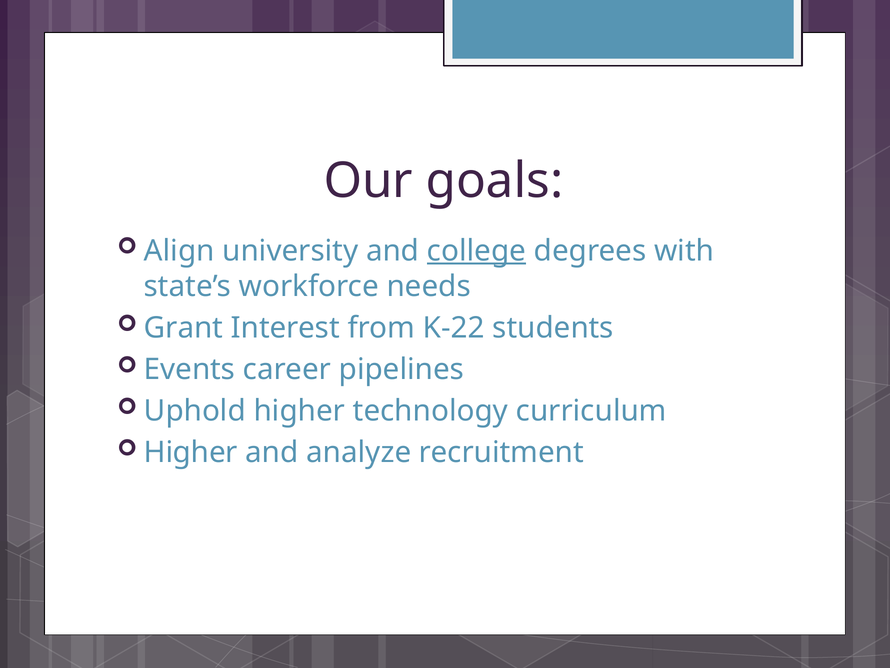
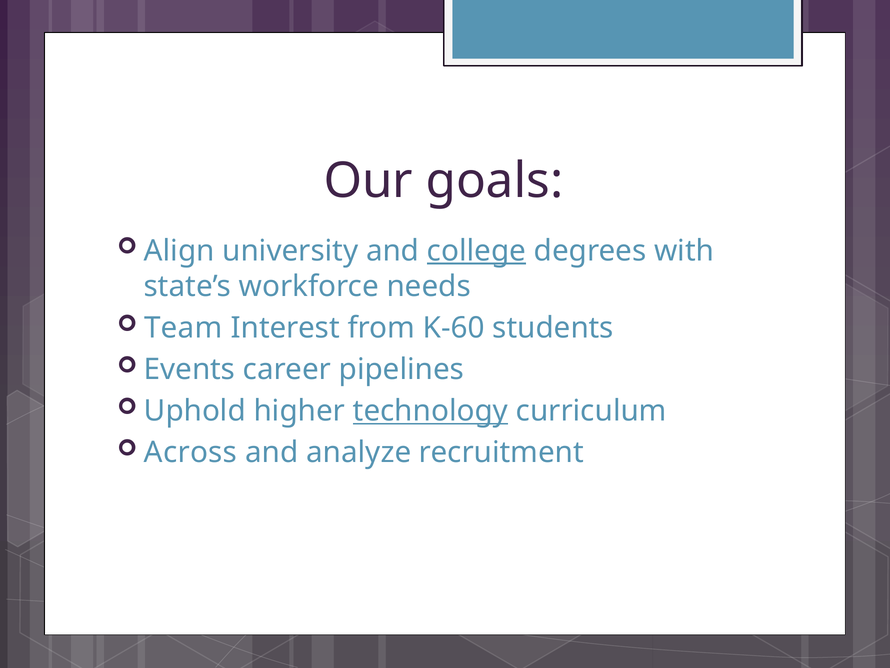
Grant: Grant -> Team (183, 328)
K-22: K-22 -> K-60 (454, 328)
technology underline: none -> present (430, 411)
Higher: Higher -> Across (191, 452)
